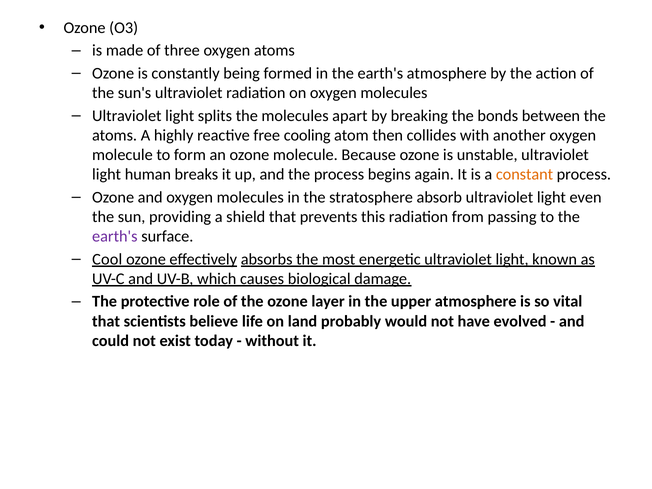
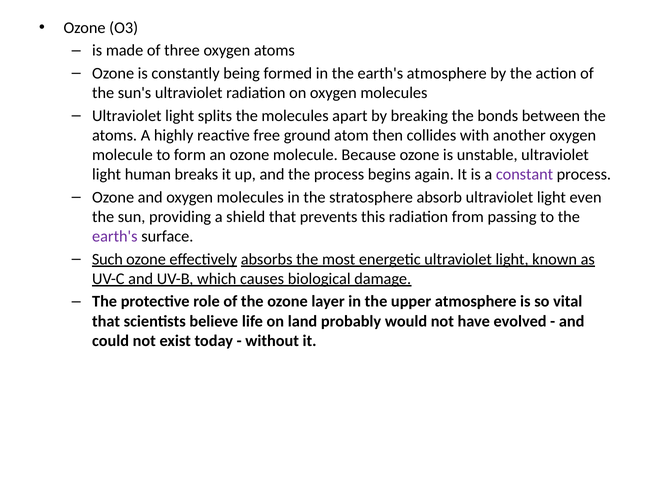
cooling: cooling -> ground (307, 135)
constant colour: orange -> purple (525, 174)
Cool: Cool -> Such (107, 259)
